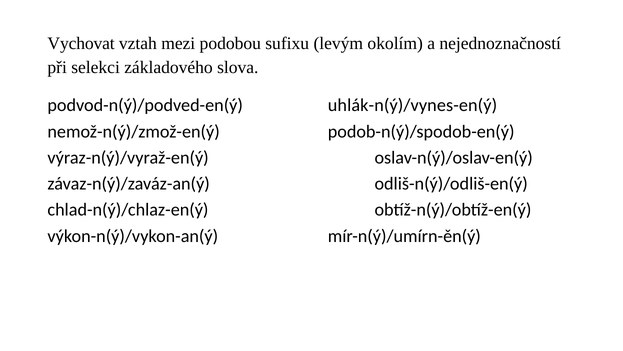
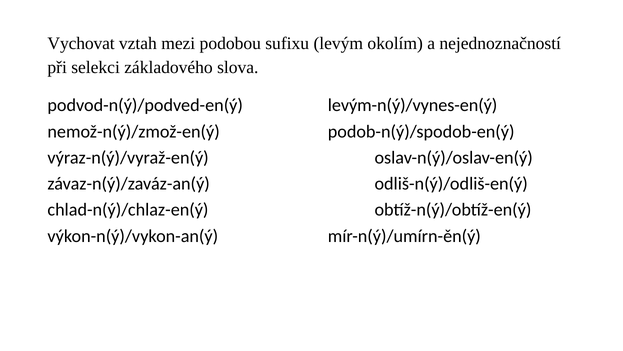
uhlák-n(ý)/vynes-en(ý: uhlák-n(ý)/vynes-en(ý -> levým-n(ý)/vynes-en(ý (413, 105)
